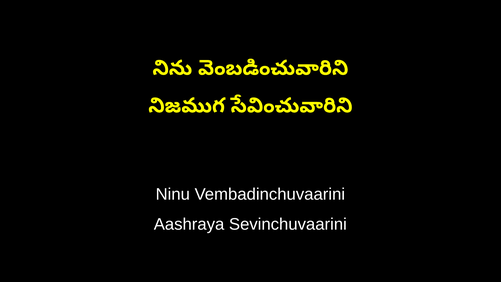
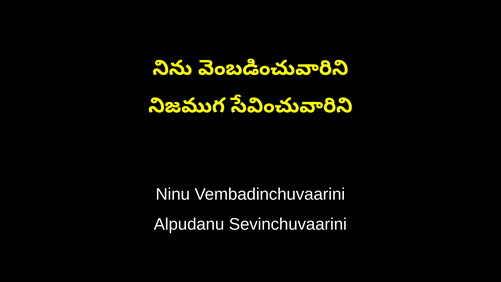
Aashraya: Aashraya -> Alpudanu (189, 224)
